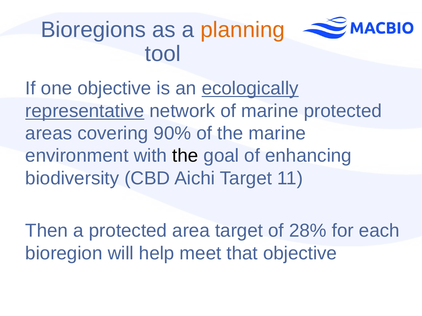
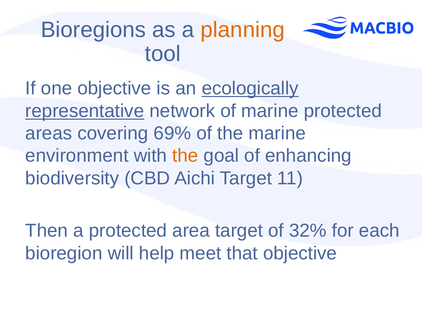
90%: 90% -> 69% (172, 134)
the colour: black -> orange (185, 156)
28%: 28% -> 32% (308, 231)
